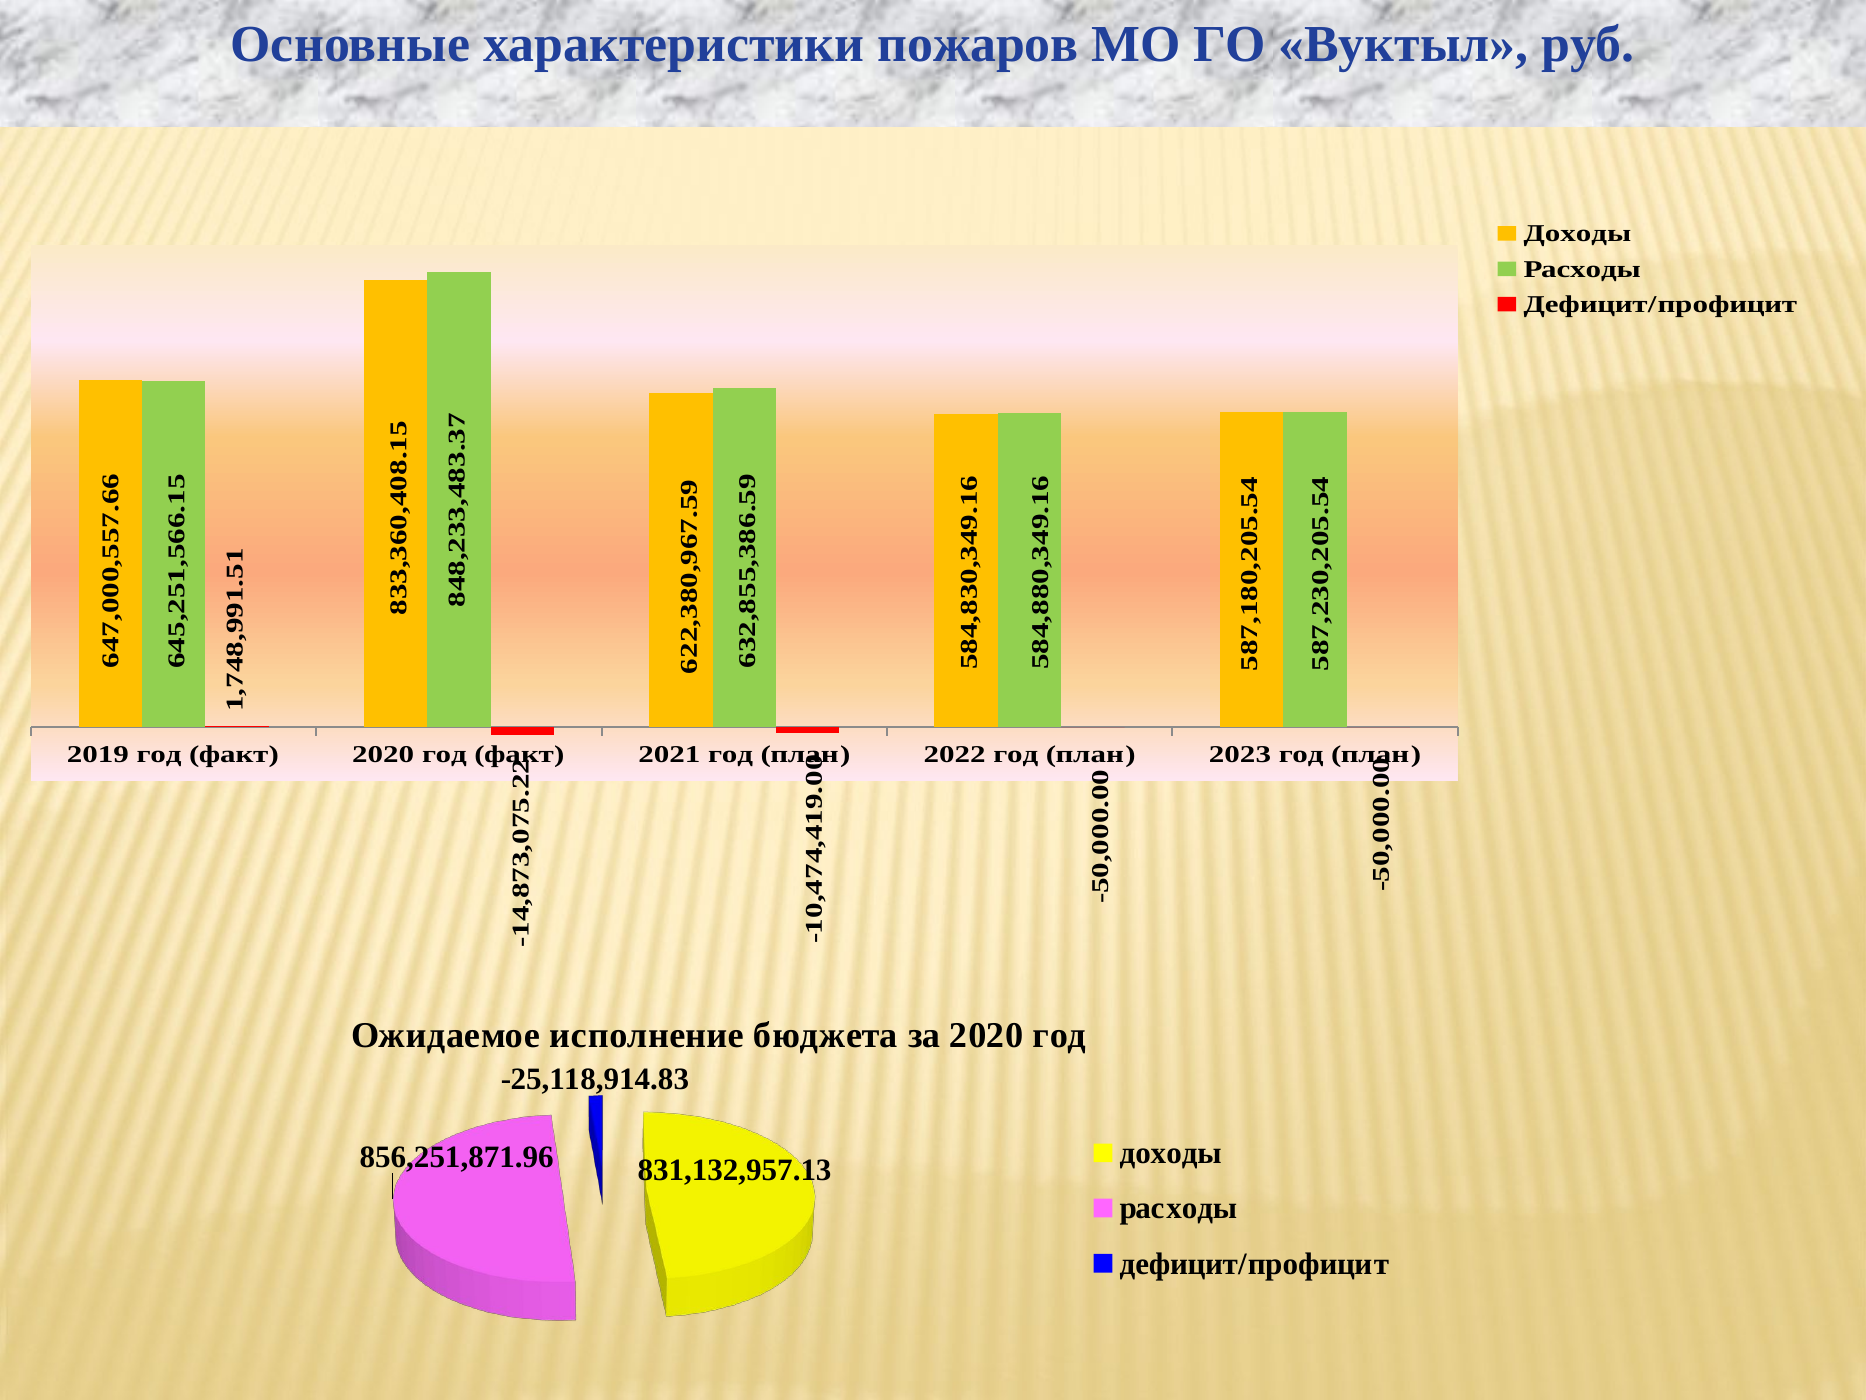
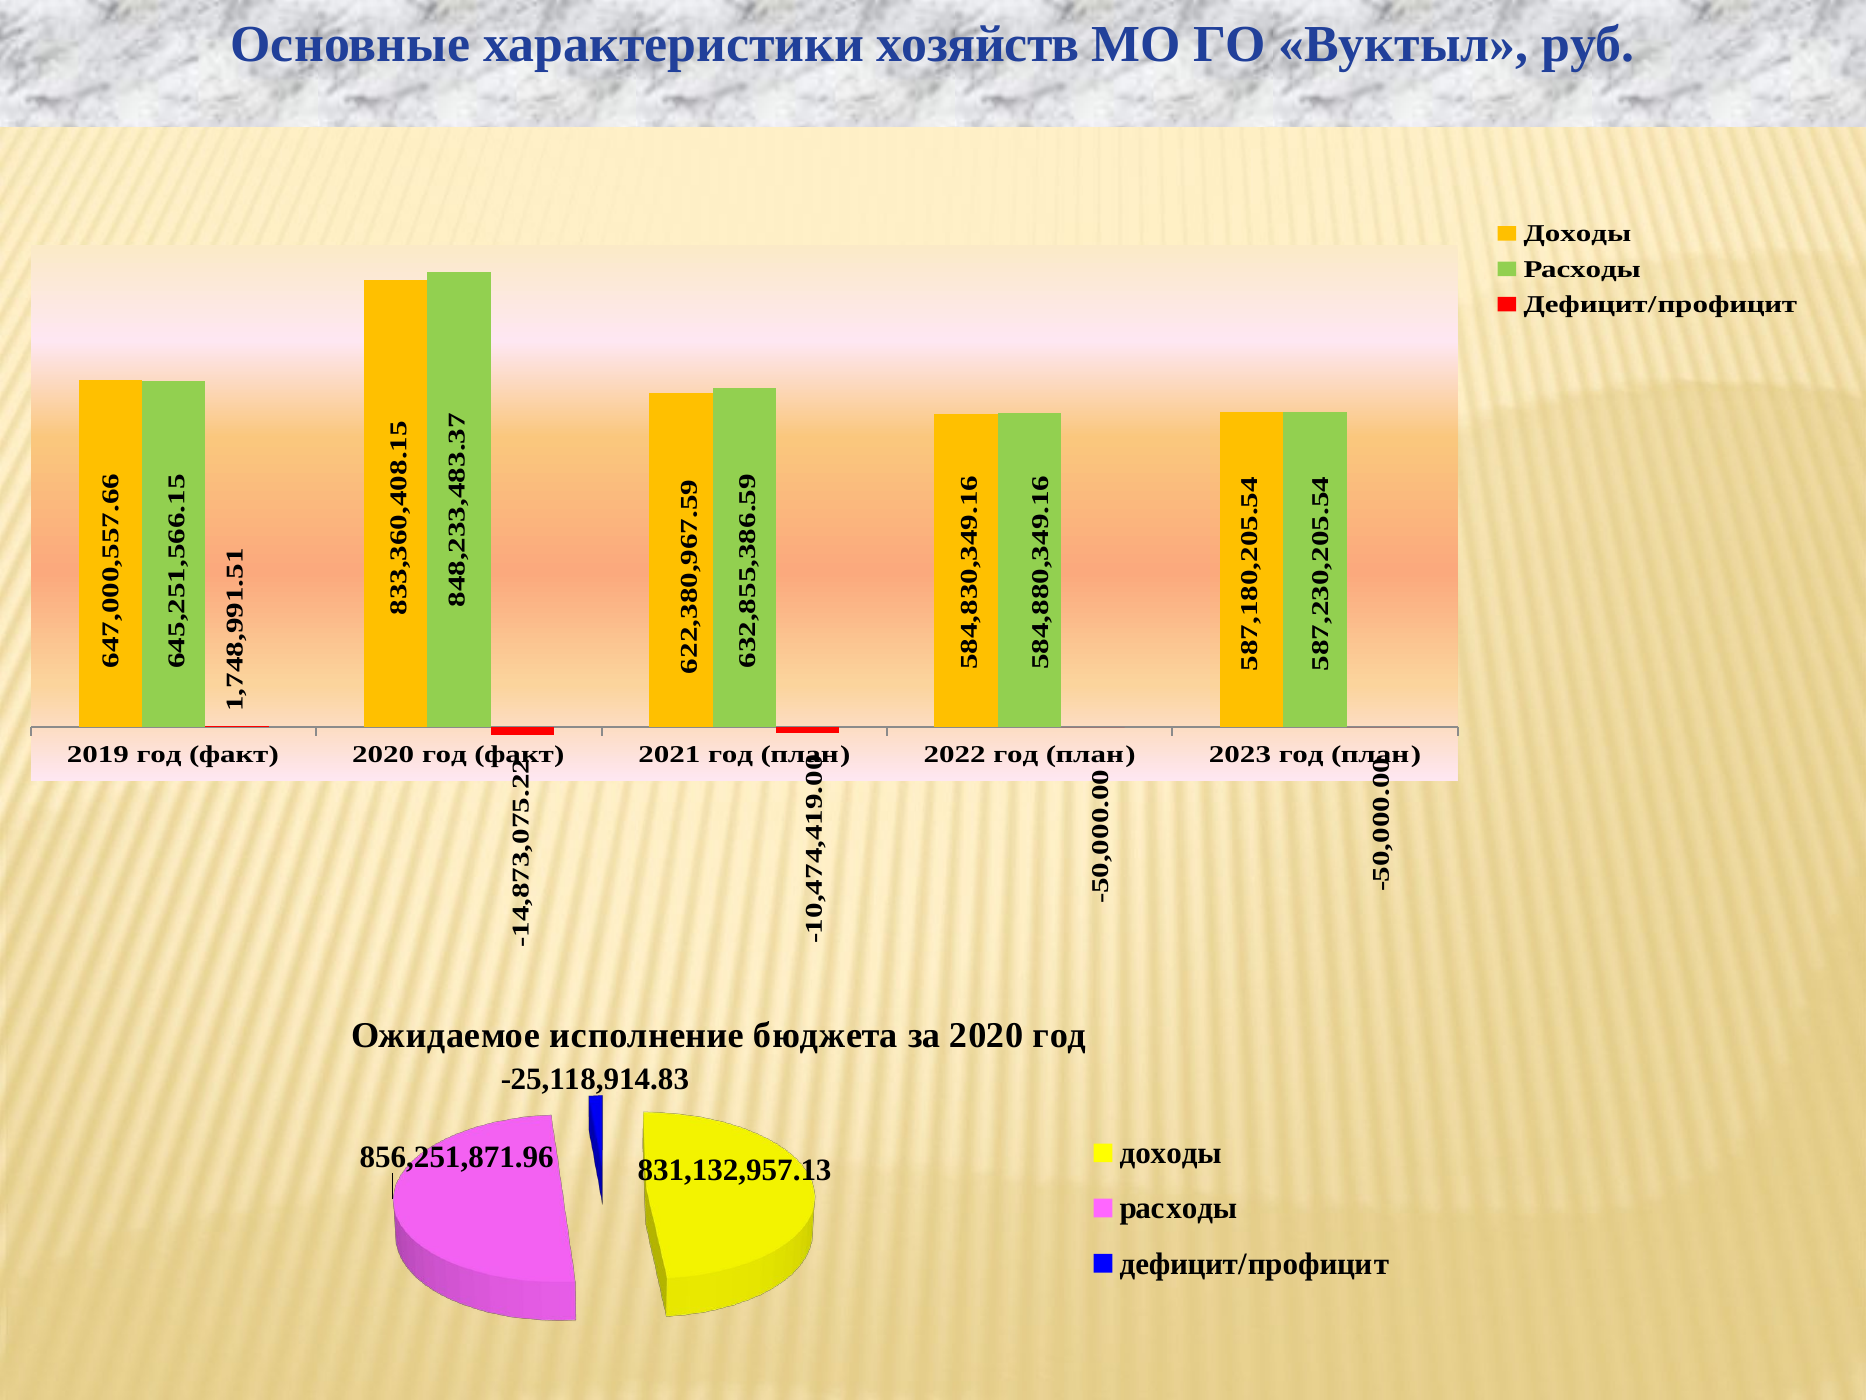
пожаров: пожаров -> хозяйств (978, 45)
